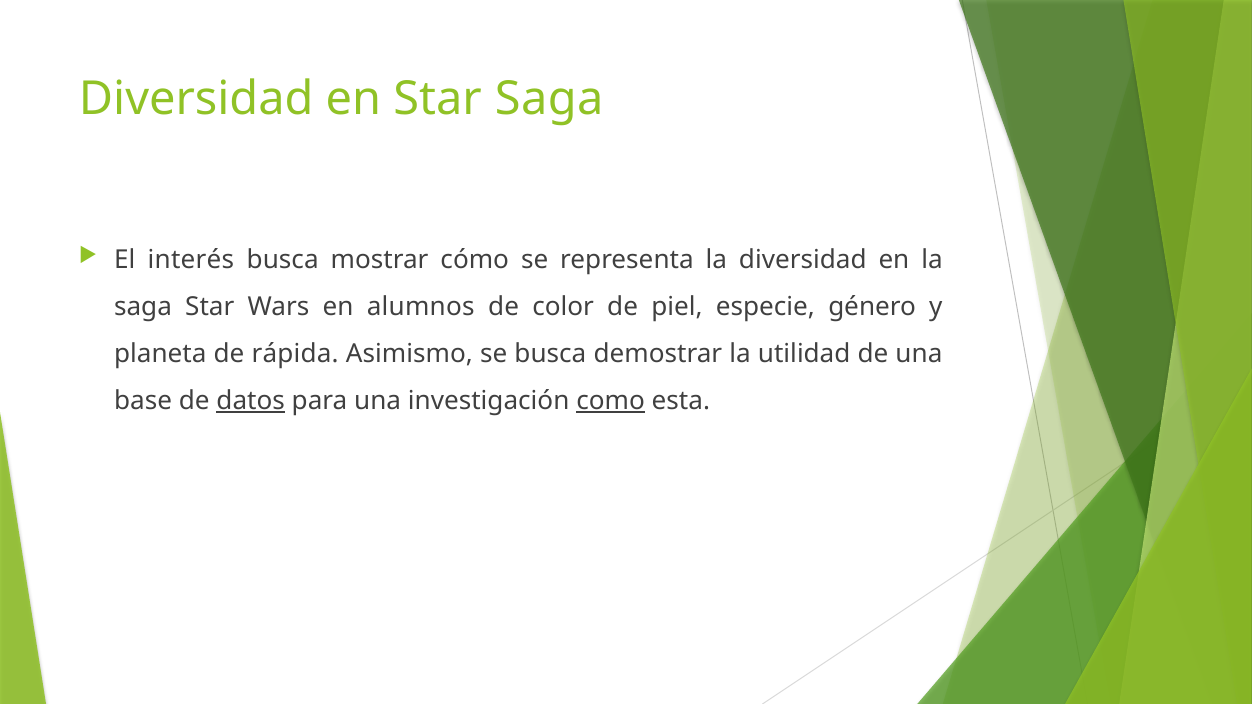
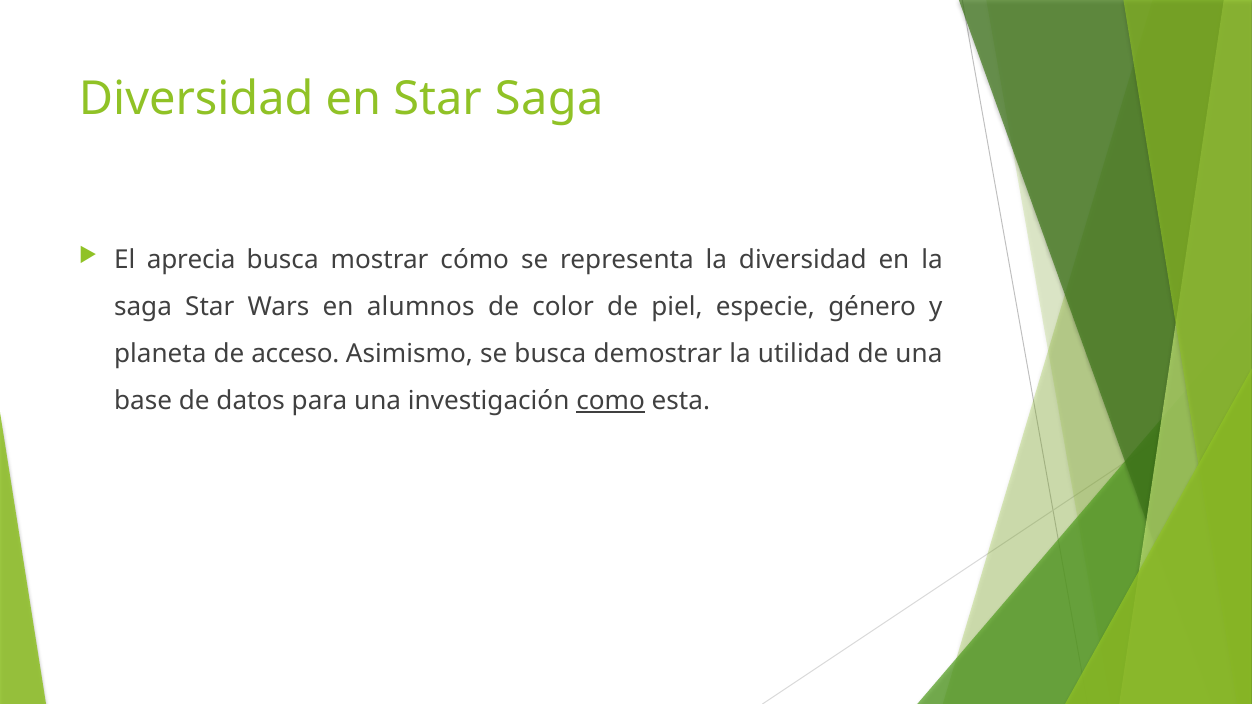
interés: interés -> aprecia (191, 260)
rápida: rápida -> acceso (295, 354)
datos underline: present -> none (251, 401)
